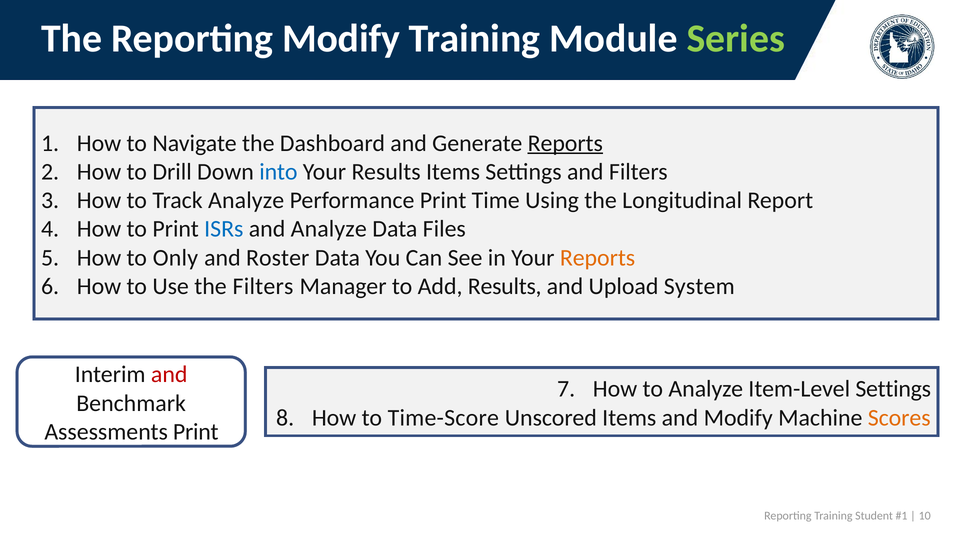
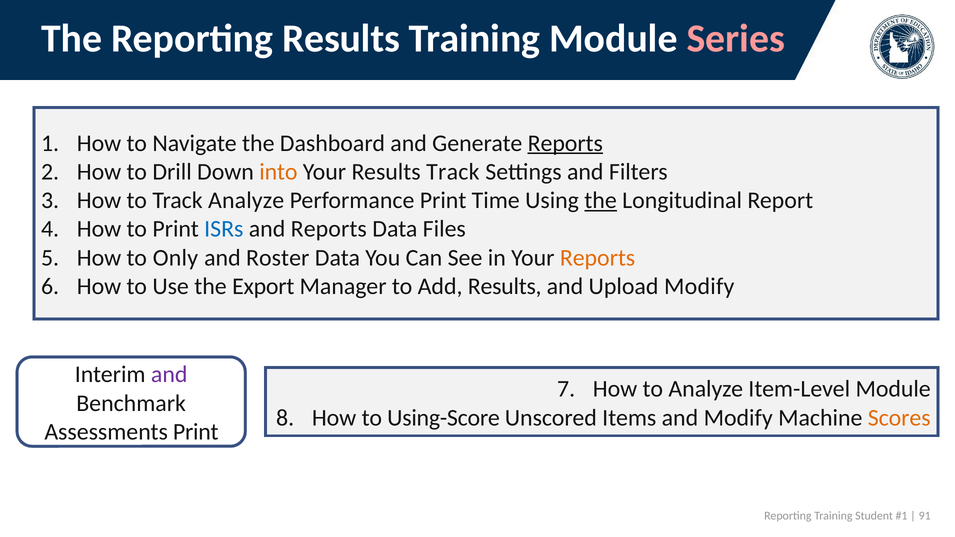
Reporting Modify: Modify -> Results (341, 38)
Series colour: light green -> pink (736, 38)
into colour: blue -> orange (278, 172)
Results Items: Items -> Track (453, 172)
the underline: none -> present (601, 201)
and Analyze: Analyze -> Reports (329, 229)
the Filters: Filters -> Export (263, 286)
Upload System: System -> Modify (699, 286)
and colour: red -> purple (169, 375)
Item-Level Settings: Settings -> Module (893, 389)
Time-Score: Time-Score -> Using-Score (444, 418)
10: 10 -> 91 (925, 516)
